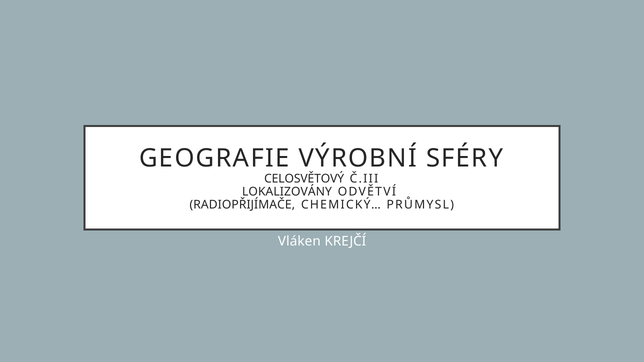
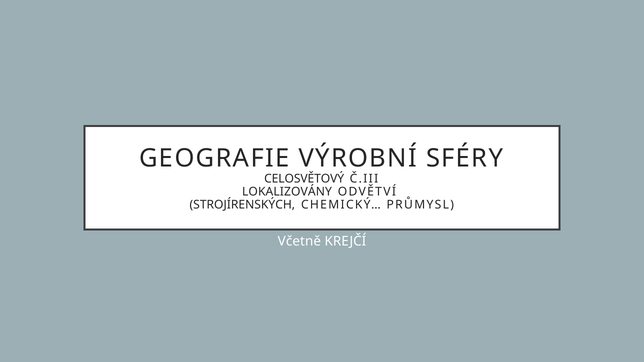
RADIOPŘIJÍMAČE: RADIOPŘIJÍMAČE -> STROJÍRENSKÝCH (242, 205)
Vláken: Vláken -> Včetně (299, 241)
